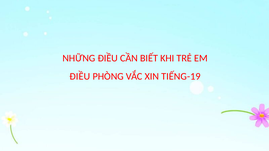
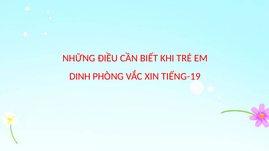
ĐIỀU: ĐIỀU -> DINH (80, 76)
